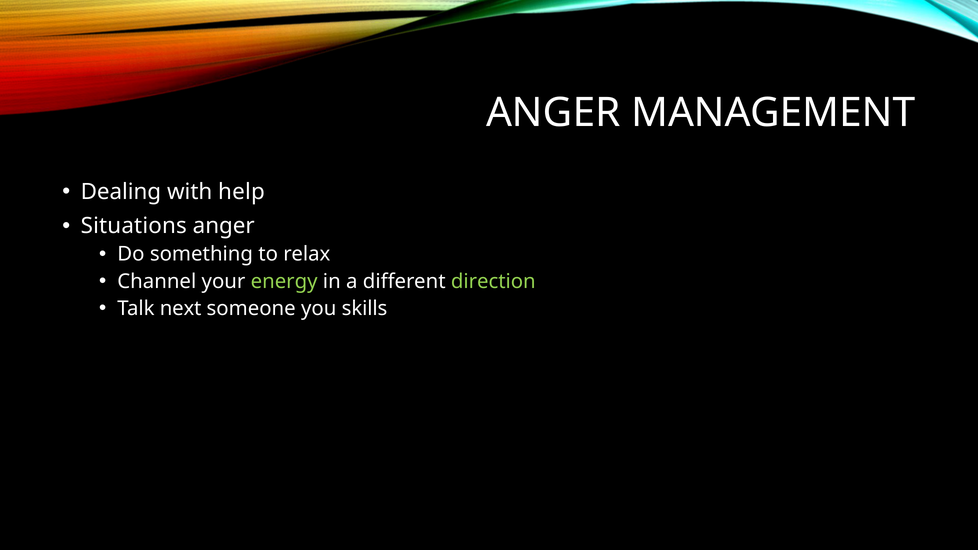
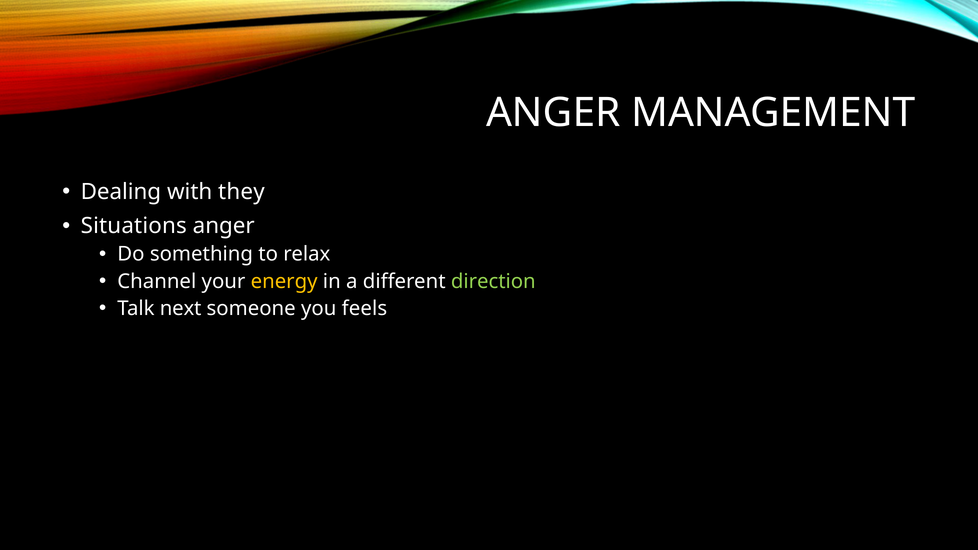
help: help -> they (241, 192)
energy colour: light green -> yellow (284, 281)
skills: skills -> feels (364, 308)
